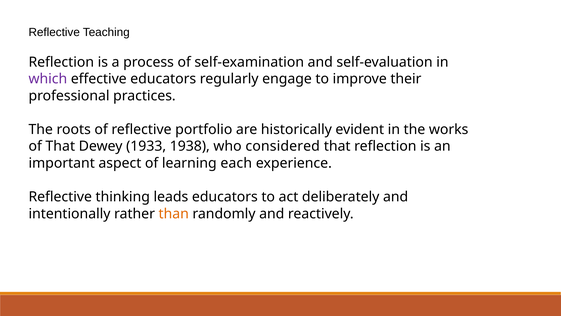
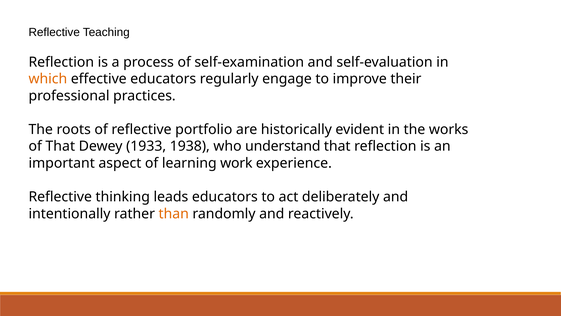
which colour: purple -> orange (48, 79)
considered: considered -> understand (283, 146)
each: each -> work (236, 163)
